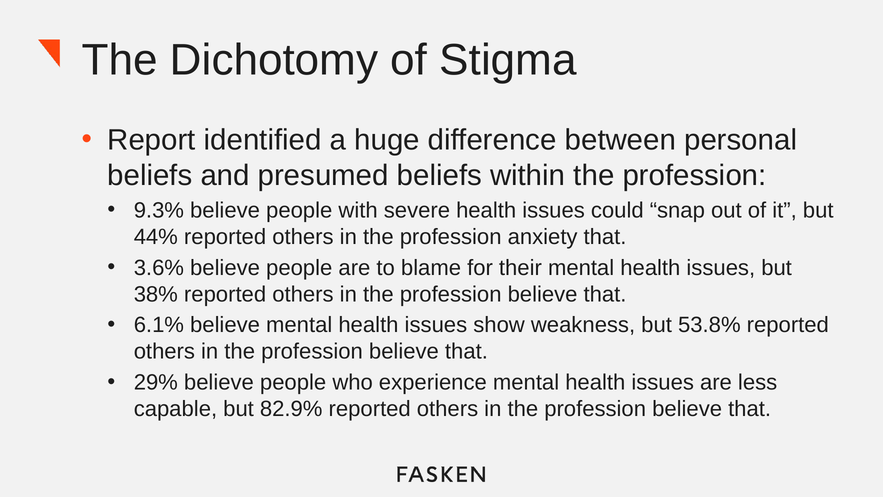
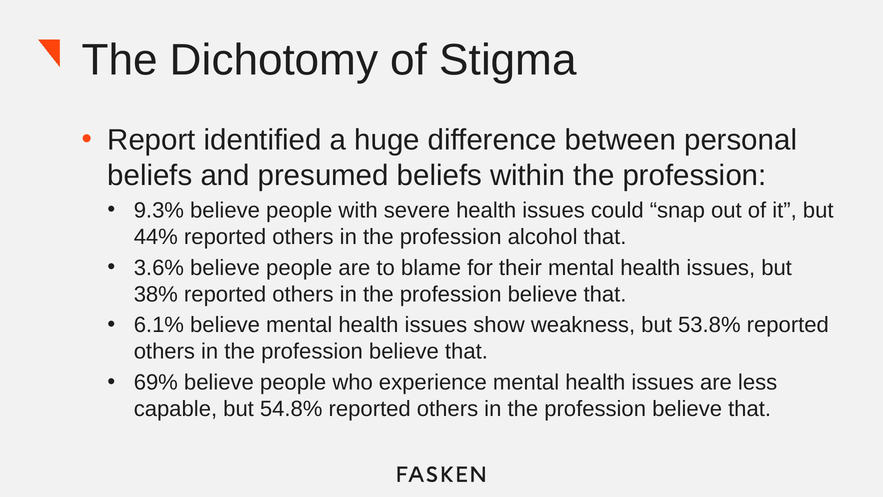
anxiety: anxiety -> alcohol (543, 237)
29%: 29% -> 69% (156, 382)
82.9%: 82.9% -> 54.8% (291, 409)
